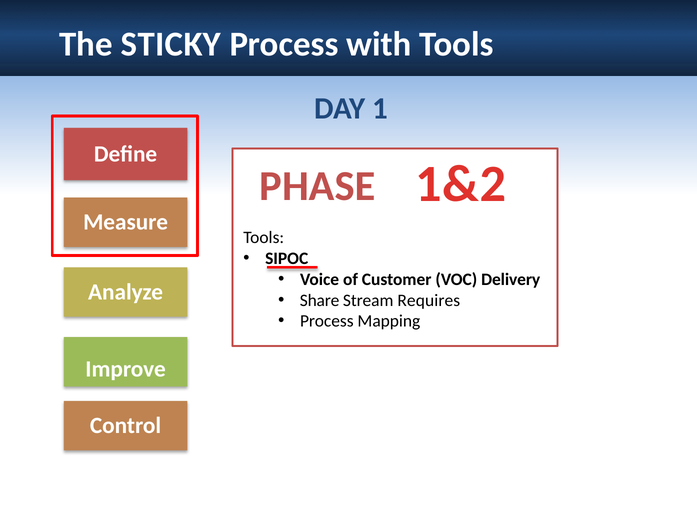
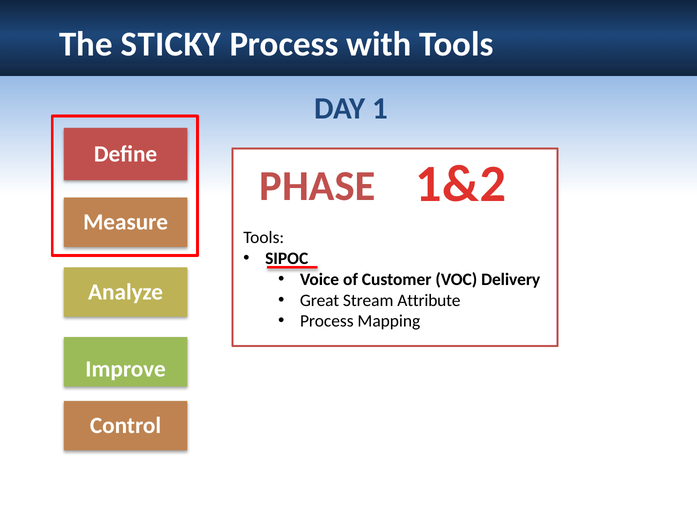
Share: Share -> Great (320, 300)
Requires: Requires -> Attribute (429, 300)
